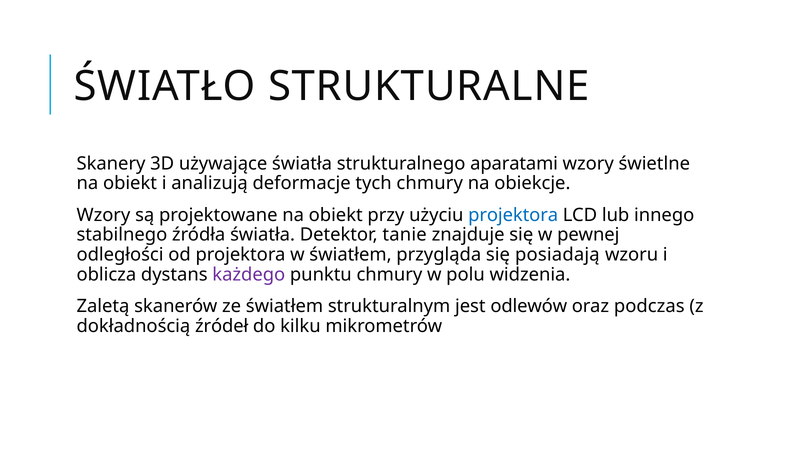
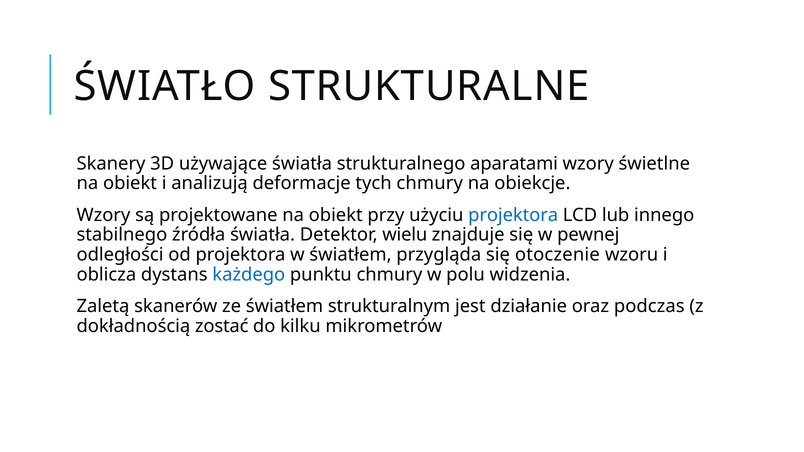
tanie: tanie -> wielu (405, 235)
posiadają: posiadają -> otoczenie (557, 255)
każdego colour: purple -> blue (249, 275)
odlewów: odlewów -> działanie (529, 306)
źródeł: źródeł -> zostać (222, 326)
